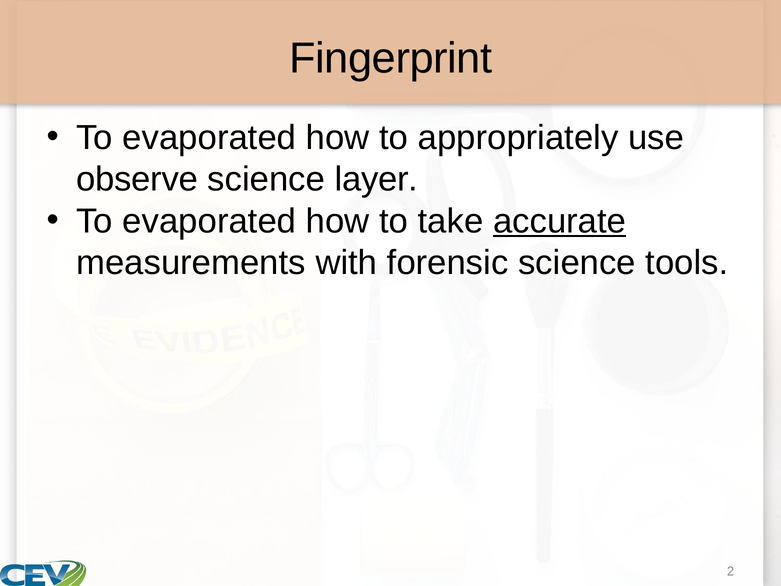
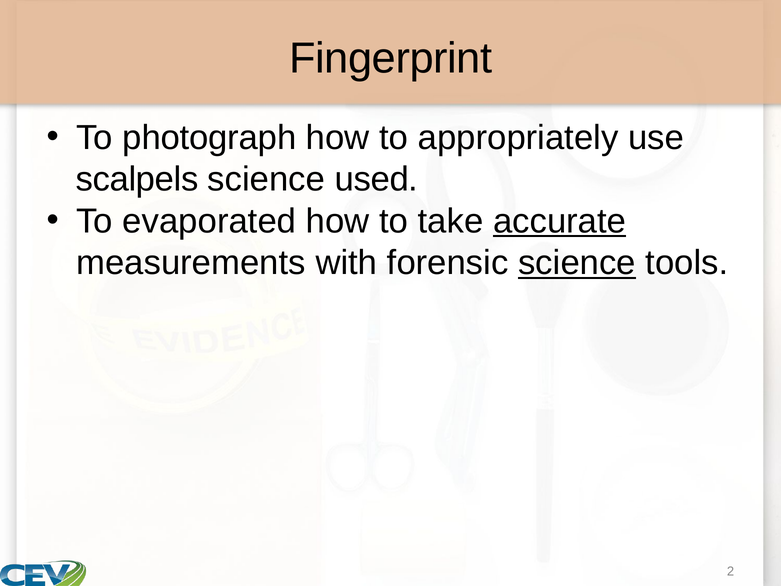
evaporated: evaporated -> photograph (209, 138)
observe: observe -> scalpels (137, 179)
layer: layer -> used (376, 179)
science underline: none -> present (577, 263)
